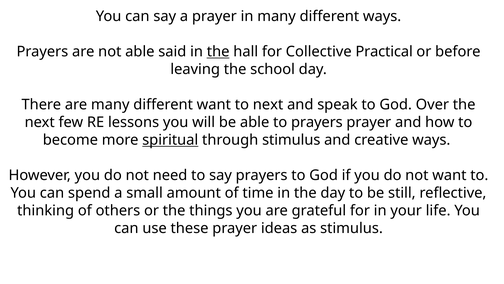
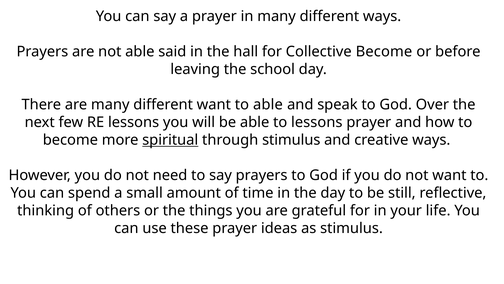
the underline: present -> none (218, 52)
Collective Practical: Practical -> Become (384, 52)
to next: next -> able (268, 104)
to prayers: prayers -> lessons (317, 122)
